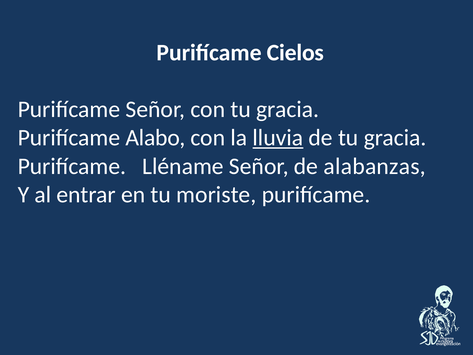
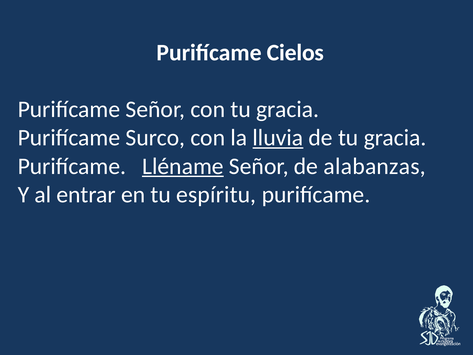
Alabo: Alabo -> Surco (155, 138)
Lléname underline: none -> present (183, 166)
moriste: moriste -> espíritu (216, 194)
